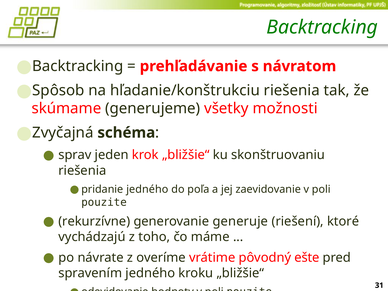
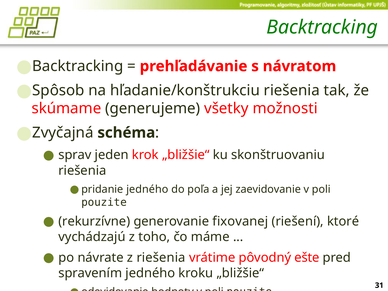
generuje: generuje -> fixovanej (240, 221)
z overíme: overíme -> riešenia (161, 258)
